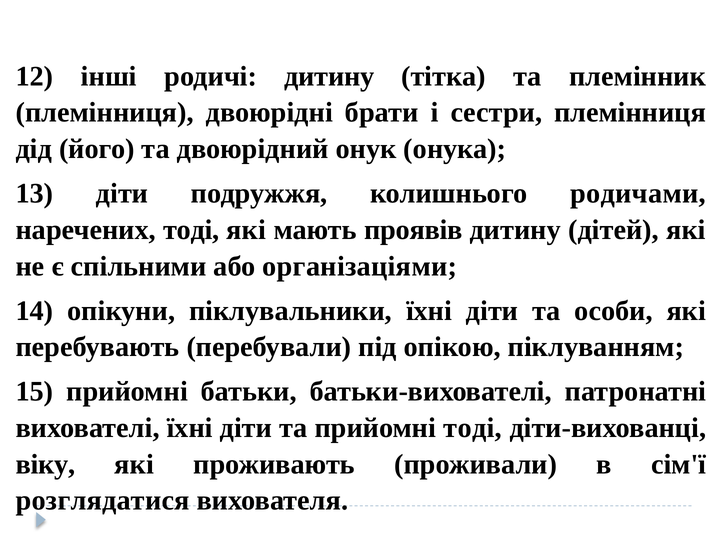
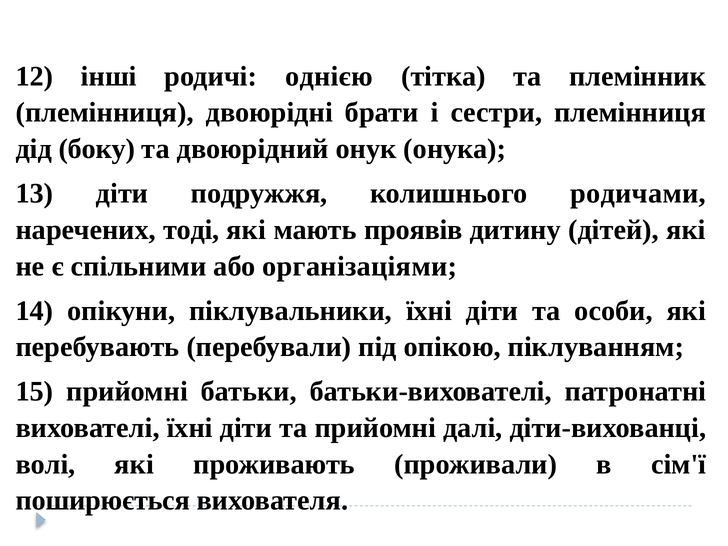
родичі дитину: дитину -> однією (329, 76)
його: його -> боку (97, 149)
прийомні тоді: тоді -> далі (473, 428)
віку: віку -> волі (45, 464)
розглядатися: розглядатися -> поширюється (103, 501)
